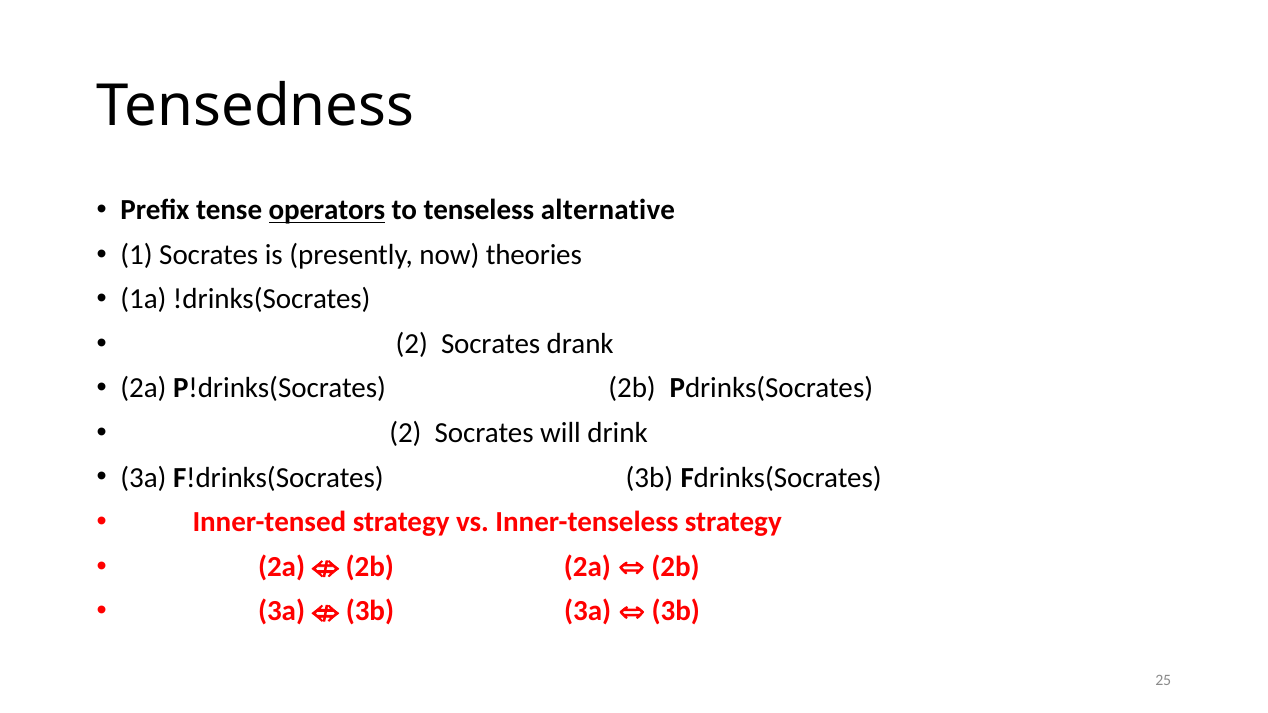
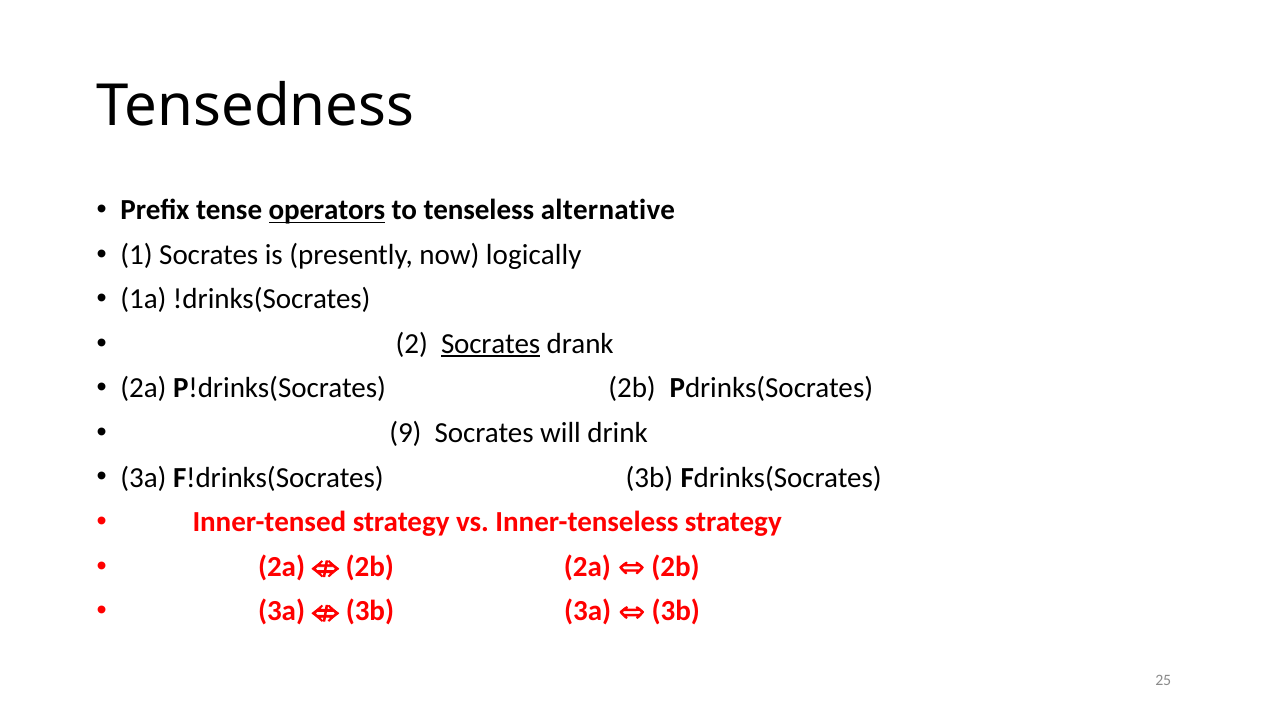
theories: theories -> logically (534, 255)
Socrates underline: none -> present (491, 344)
2: 2 -> 9 (405, 433)
